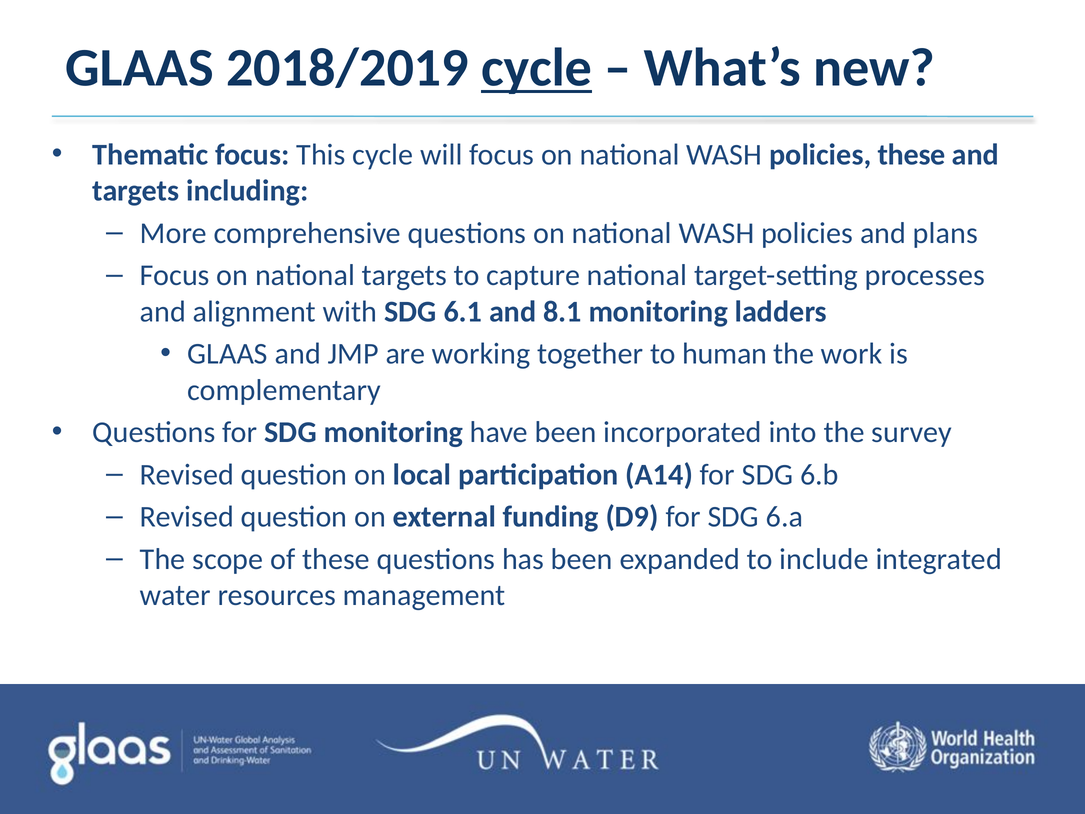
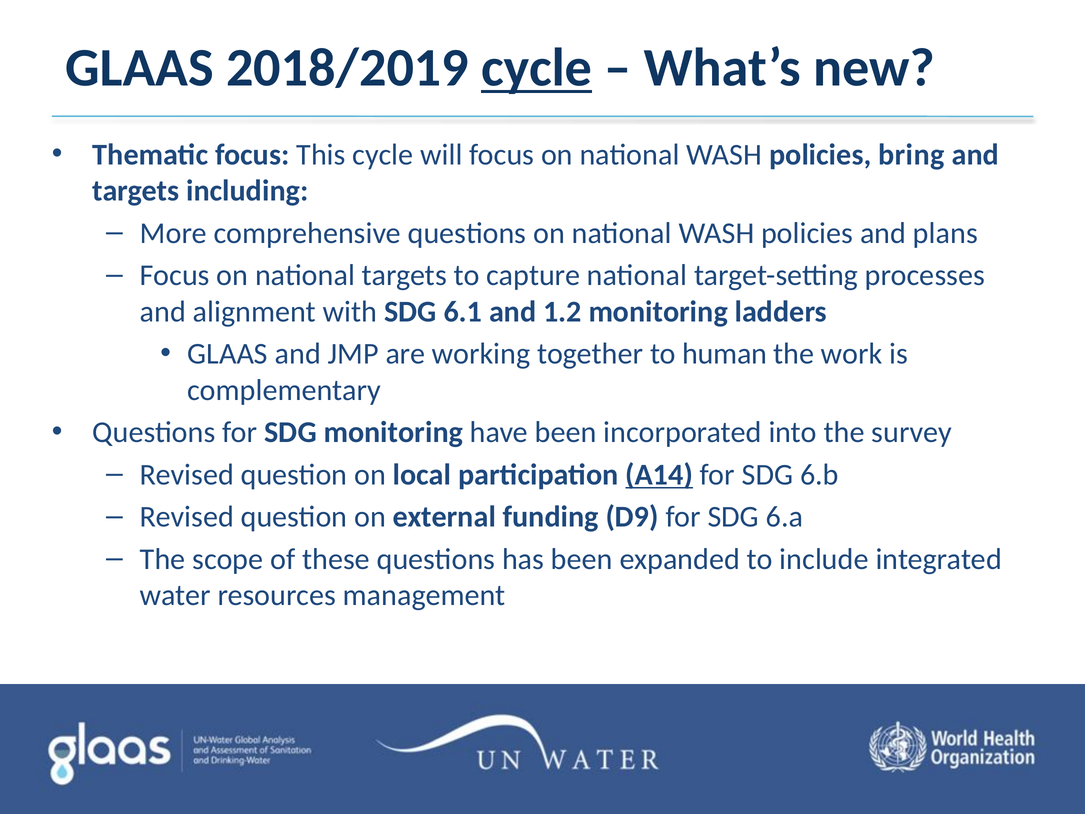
policies these: these -> bring (911, 155)
8.1: 8.1 -> 1.2 (562, 312)
A14 underline: none -> present (659, 475)
